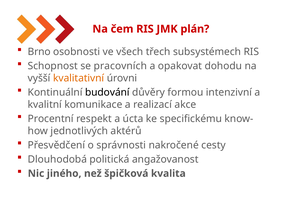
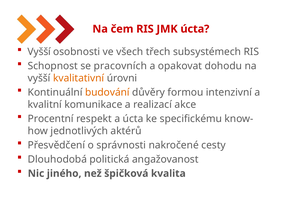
JMK plán: plán -> úcta (195, 29)
Brno: Brno -> Vyšší (39, 52)
budování colour: black -> orange (107, 92)
